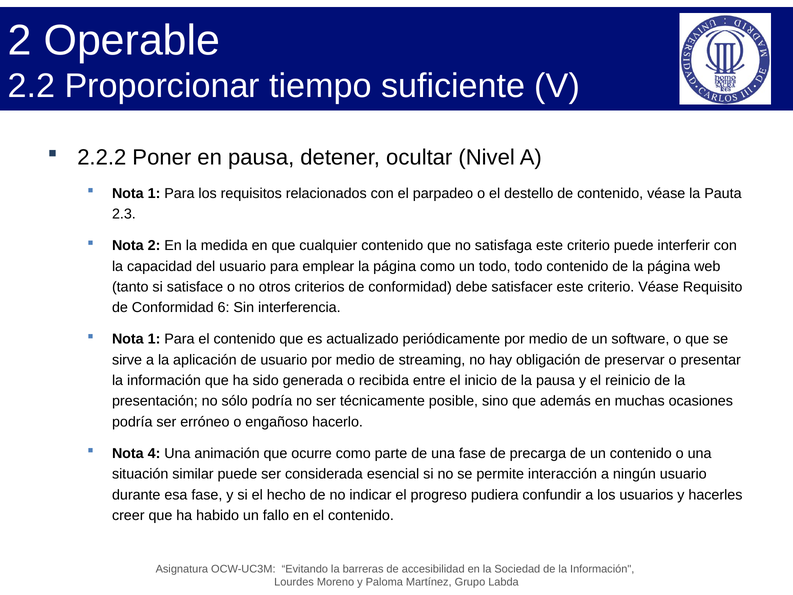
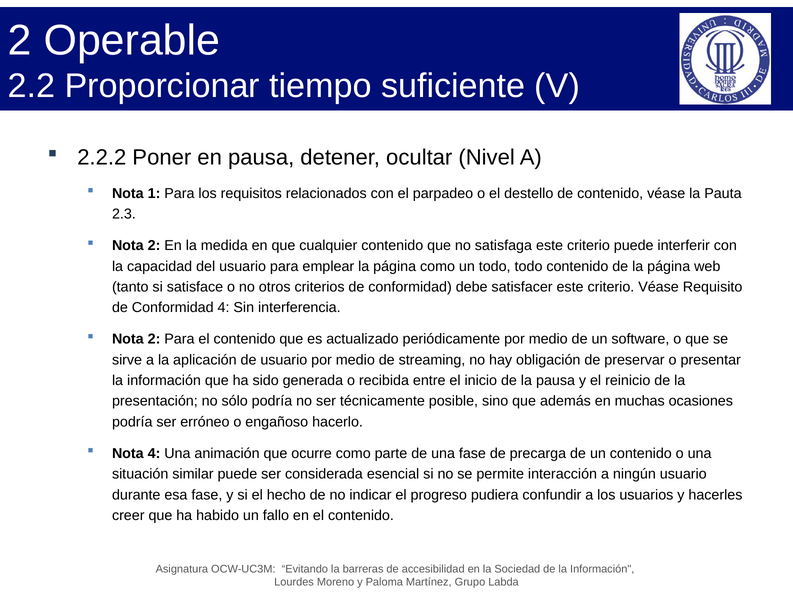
Conformidad 6: 6 -> 4 (224, 307)
1: 1 -> 2 (154, 339)
